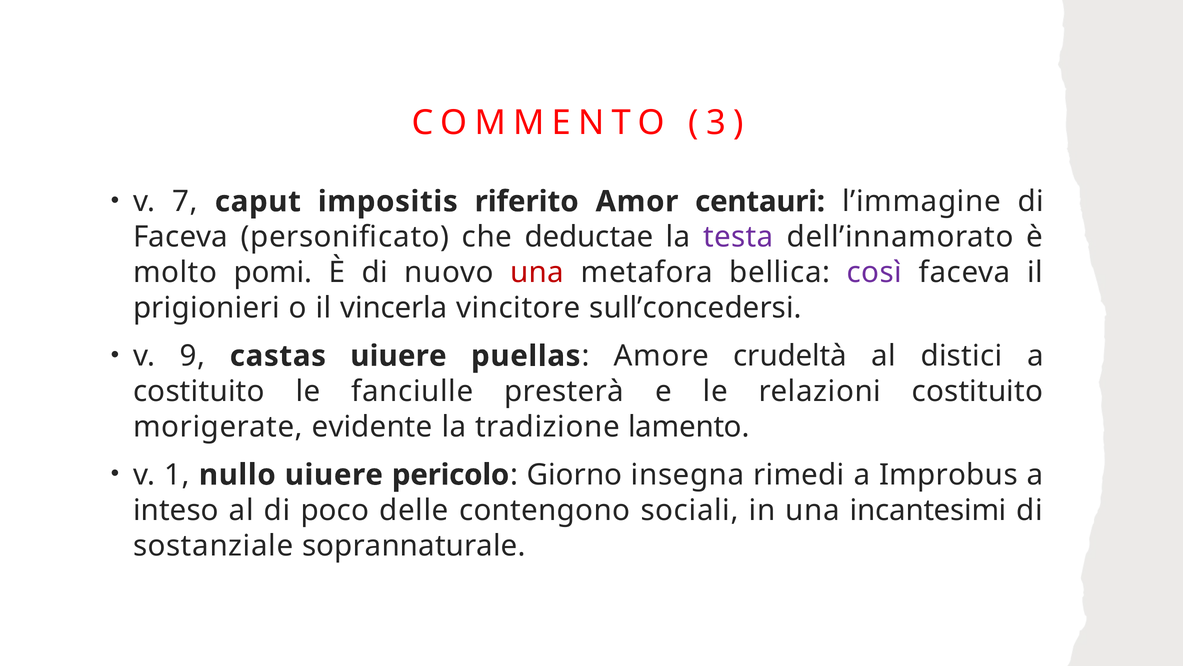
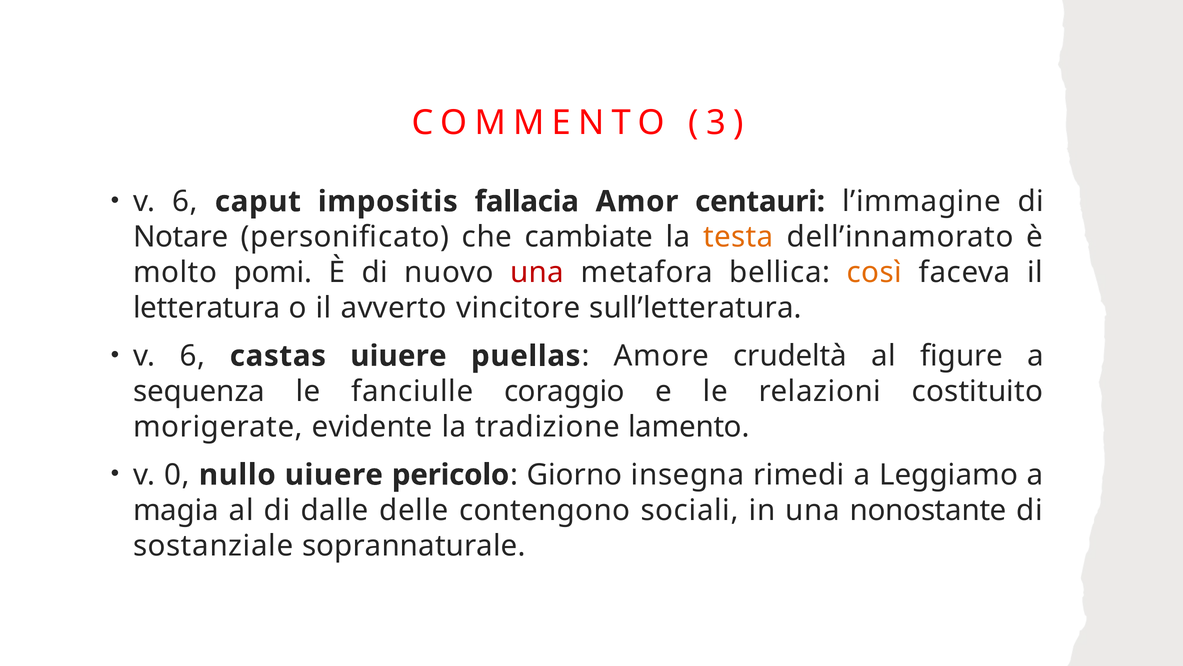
7: 7 -> 6 (185, 201)
riferito: riferito -> fallacia (527, 201)
Faceva: Faceva -> Notare (181, 237)
deductae: deductae -> cambiate (589, 237)
testa colour: purple -> orange (738, 237)
così colour: purple -> orange (874, 272)
prigionieri: prigionieri -> letteratura (207, 308)
vincerla: vincerla -> avverto (394, 308)
sull’concedersi: sull’concedersi -> sull’letteratura (696, 308)
9: 9 -> 6 (192, 356)
distici: distici -> figure (962, 356)
costituito: costituito -> sequenza (199, 391)
presterà: presterà -> coraggio (564, 391)
1: 1 -> 0 (177, 474)
Improbus: Improbus -> Leggiamo (949, 474)
inteso: inteso -> magia (176, 510)
poco: poco -> dalle (335, 510)
incantesimi: incantesimi -> nonostante (928, 510)
